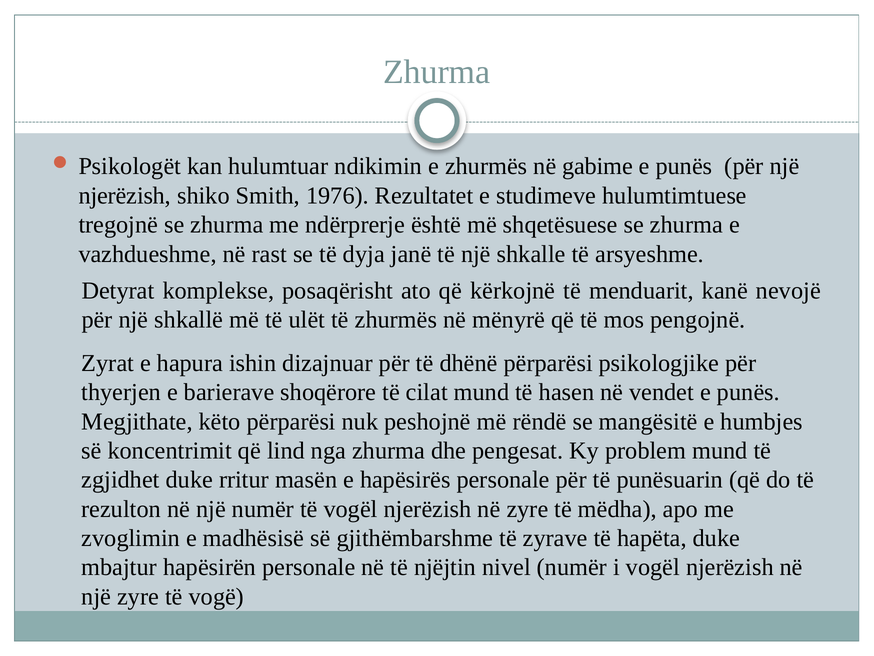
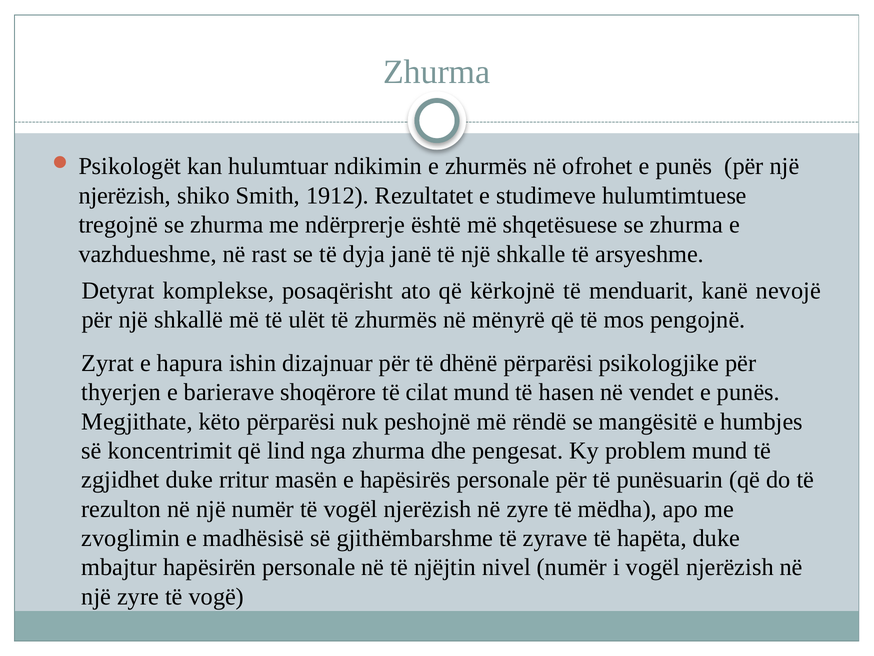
gabime: gabime -> ofrohet (598, 166)
1976: 1976 -> 1912 (337, 195)
